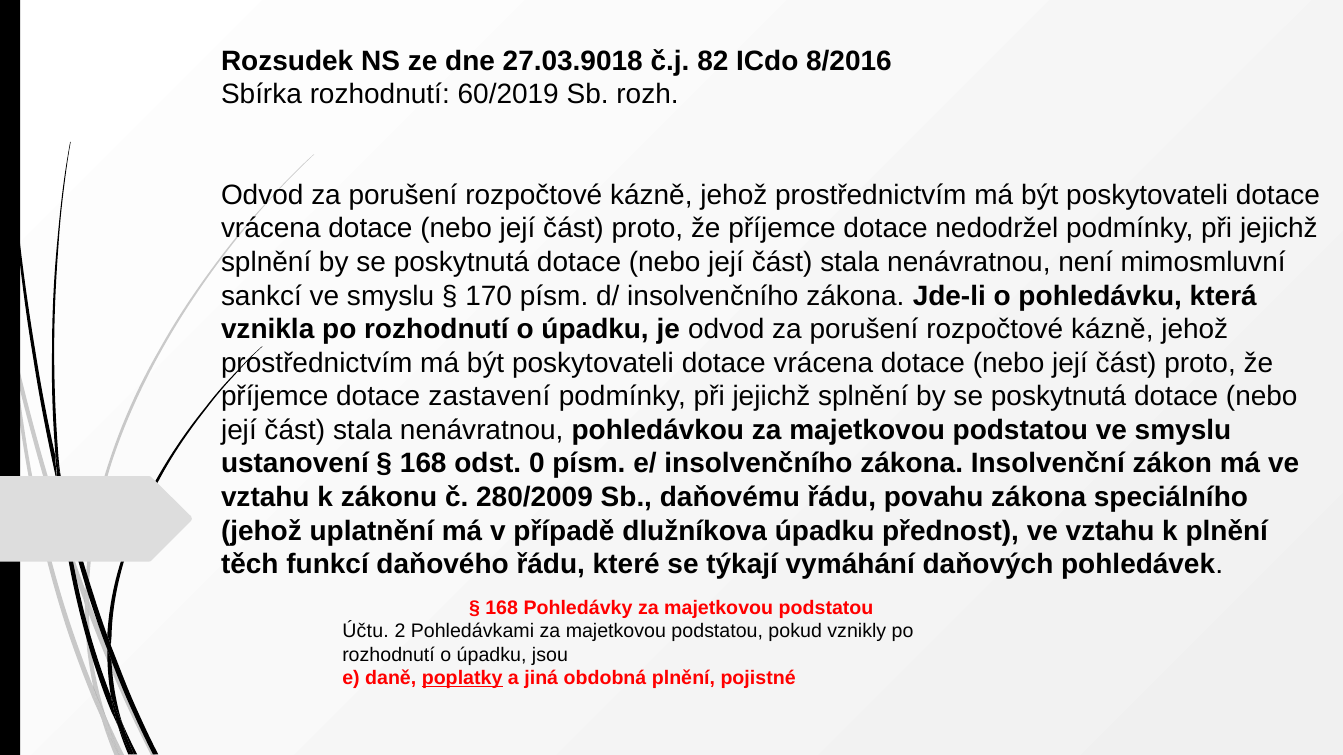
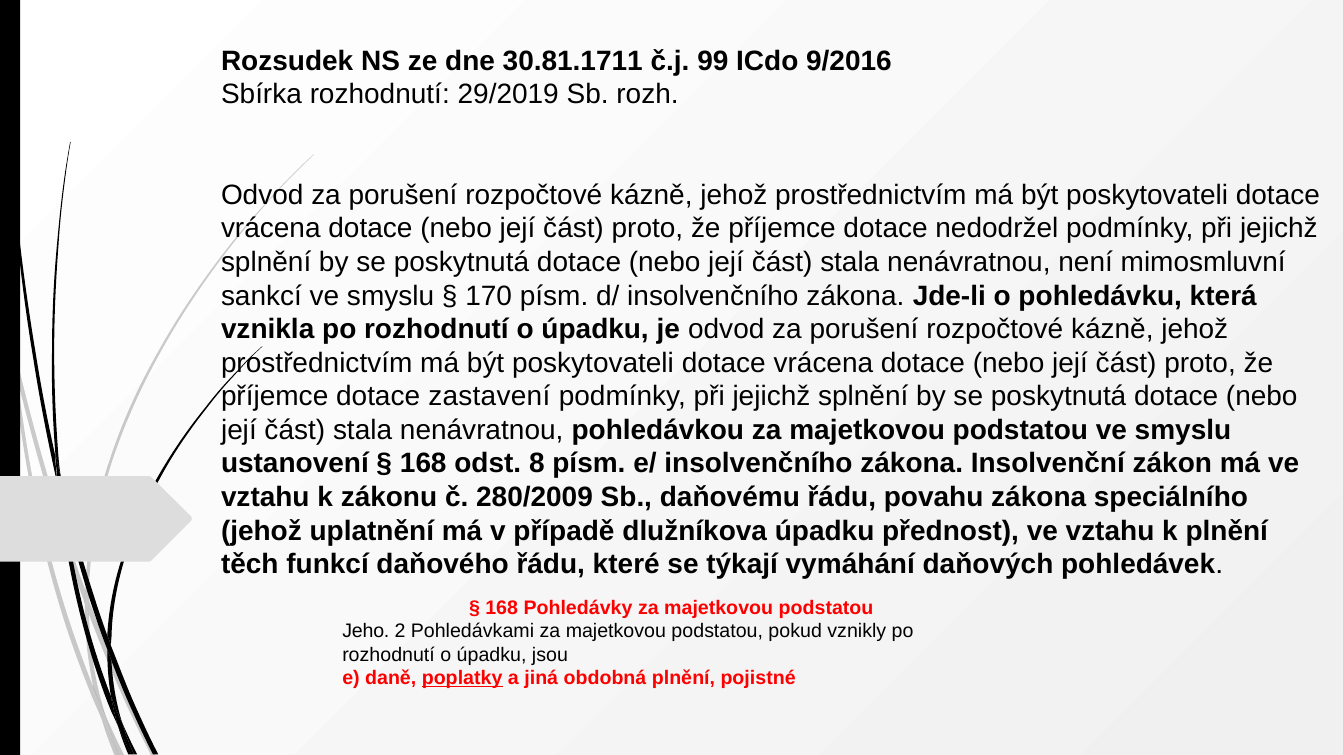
27.03.9018: 27.03.9018 -> 30.81.1711 (573, 61)
82: 82 -> 99 (713, 61)
8/2016: 8/2016 -> 9/2016 (849, 61)
60/2019: 60/2019 -> 29/2019 (508, 94)
0: 0 -> 8 (537, 464)
Účtu: Účtu -> Jeho (366, 631)
